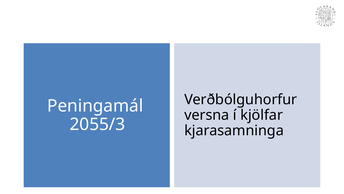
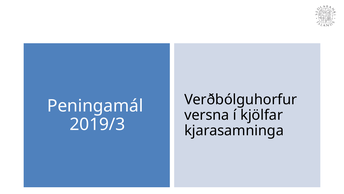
2055/3: 2055/3 -> 2019/3 (97, 124)
